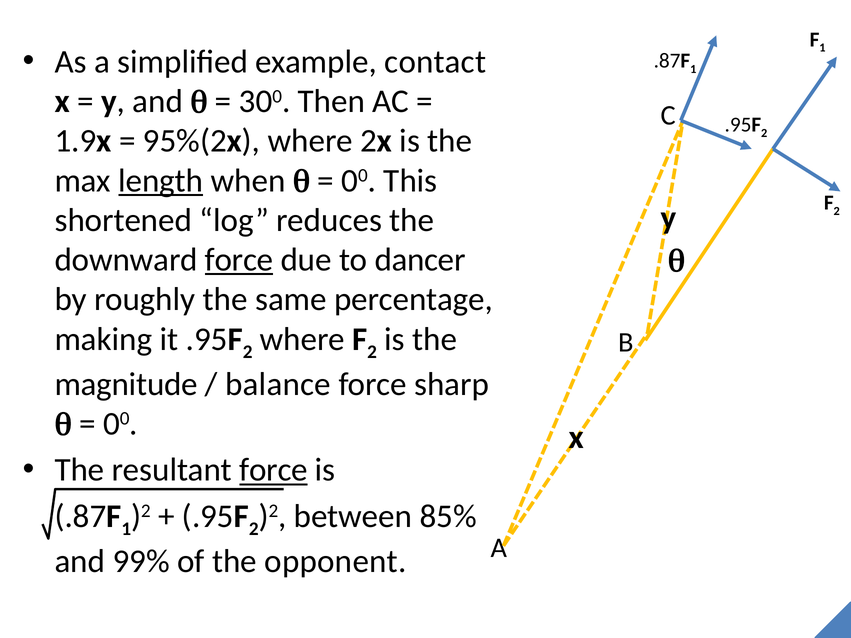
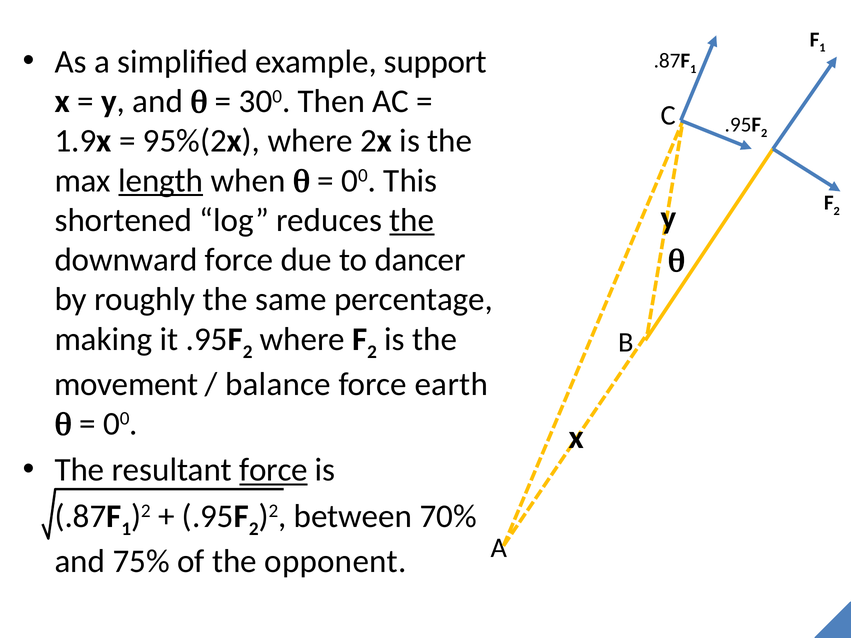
contact: contact -> support (435, 62)
the underline: none -> present (412, 220)
force underline: present -> none (239, 260)
magnitude: magnitude -> movement (126, 384)
sharp: sharp -> earth (451, 384)
85%: 85% -> 70% (448, 516)
99%: 99% -> 75% (141, 562)
